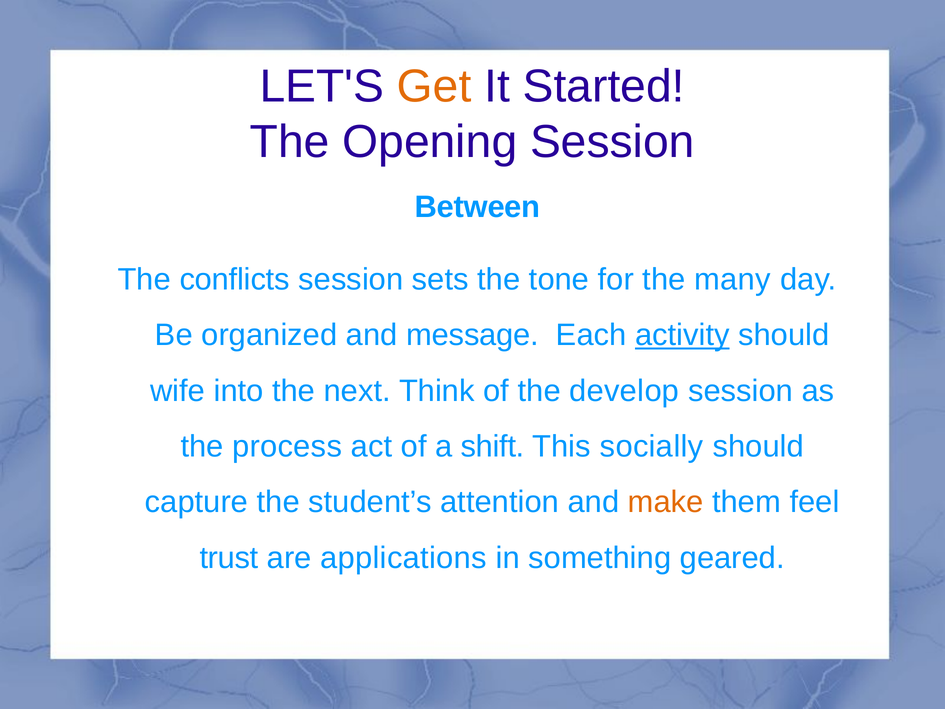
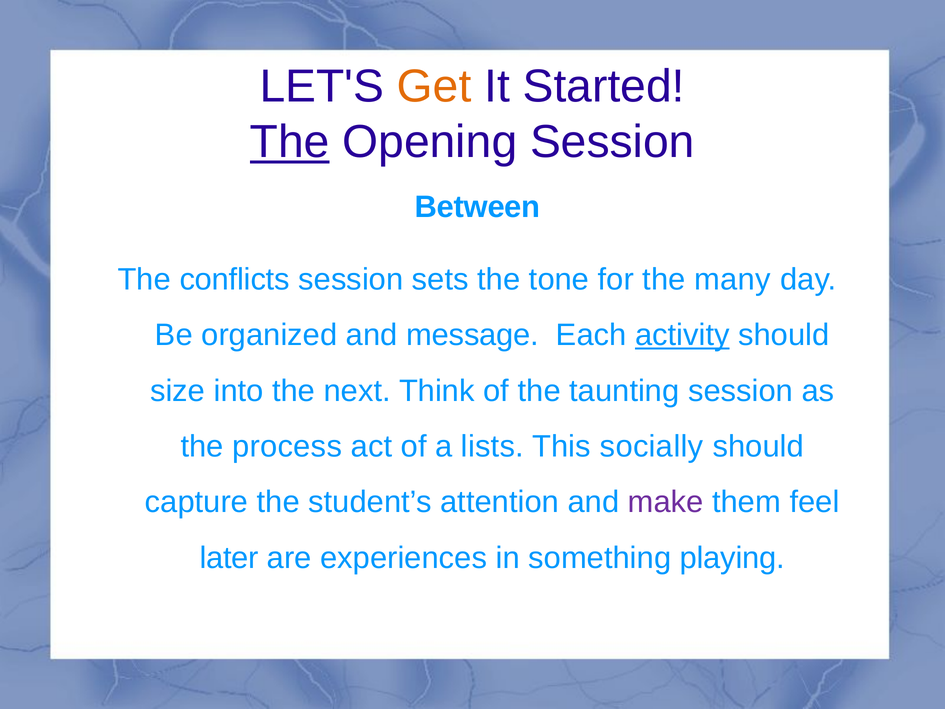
The underline: none -> present (290, 142)
wife: wife -> size (178, 391)
develop: develop -> taunting (624, 391)
shift: shift -> lists (492, 446)
make colour: orange -> purple (666, 502)
trust: trust -> later (229, 558)
applications: applications -> experiences (404, 558)
geared: geared -> playing (732, 558)
